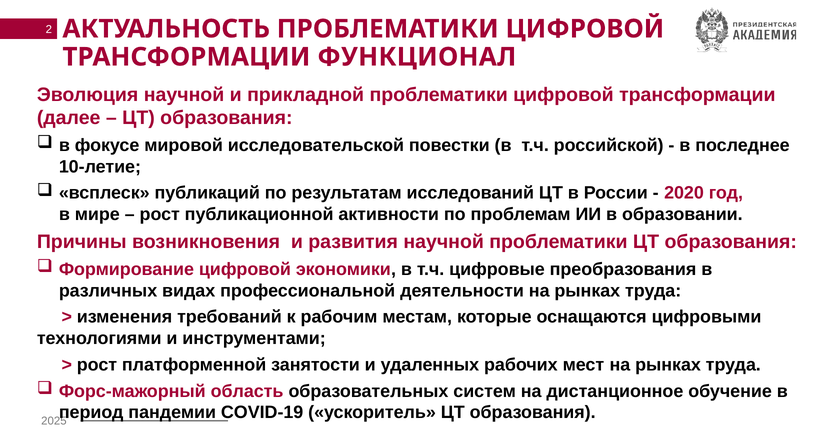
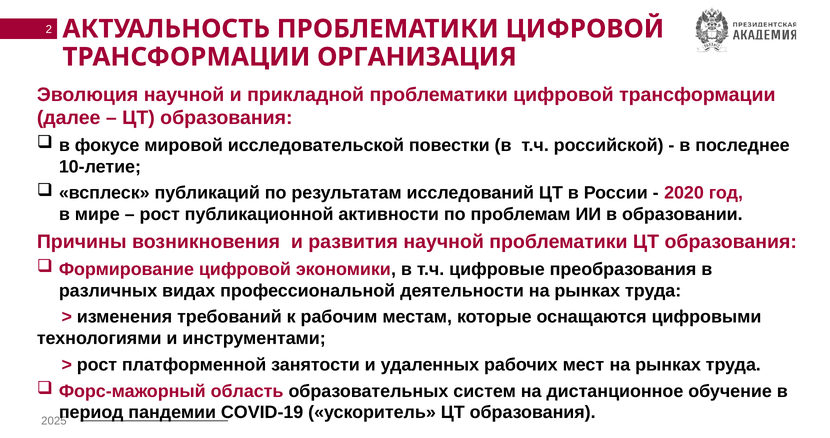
ФУНКЦИОНАЛ: ФУНКЦИОНАЛ -> ОРГАНИЗАЦИЯ (417, 57)
